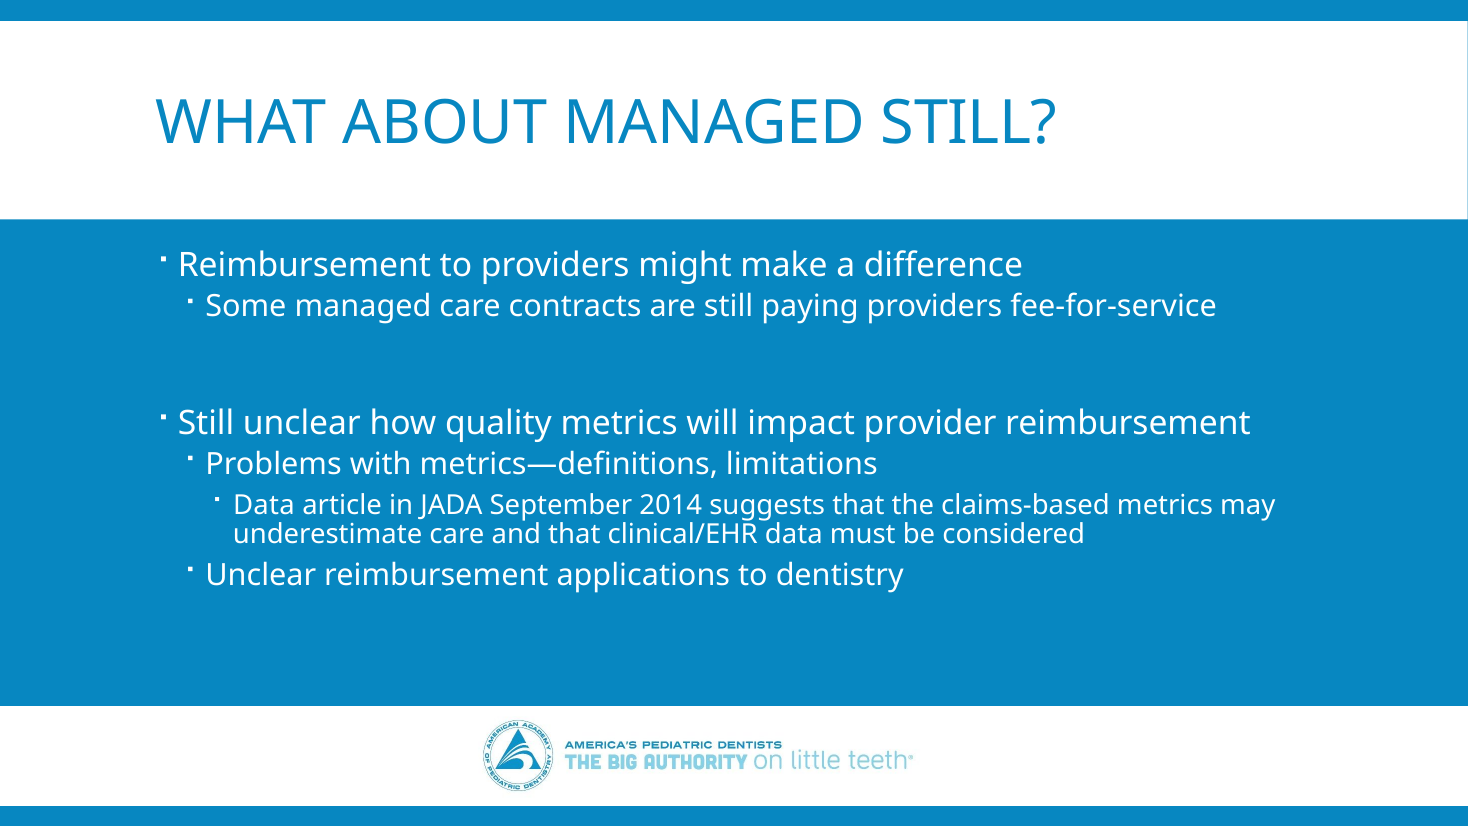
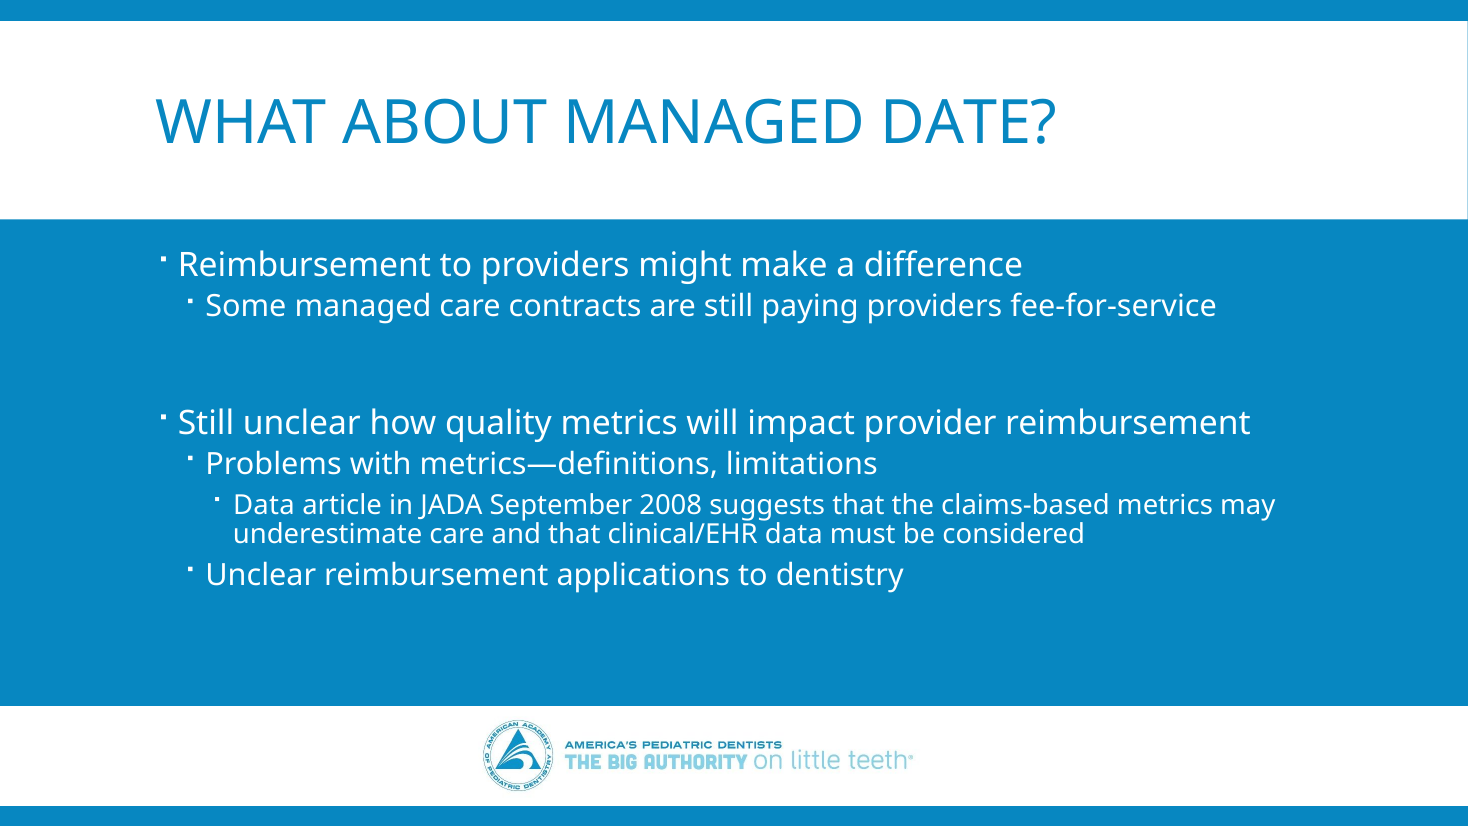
MANAGED STILL: STILL -> DATE (969, 124)
2014: 2014 -> 2008 (671, 505)
